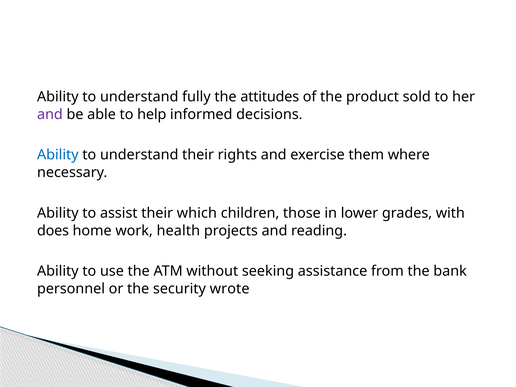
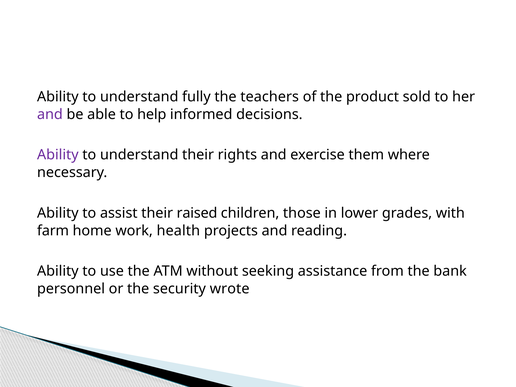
attitudes: attitudes -> teachers (270, 97)
Ability colour: blue -> purple (58, 155)
which: which -> raised (197, 213)
does: does -> farm (53, 231)
